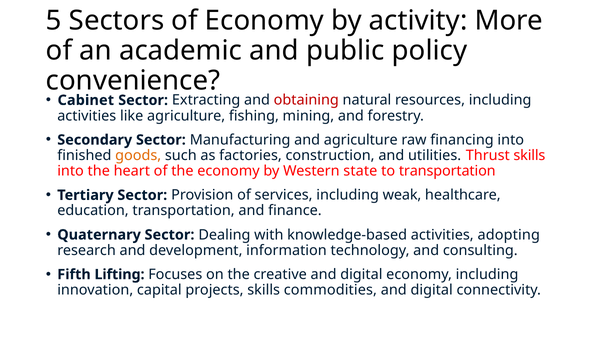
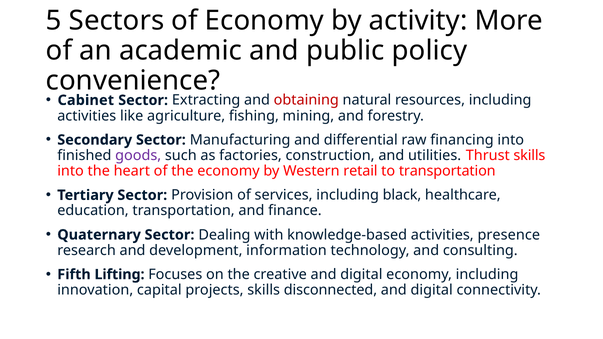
and agriculture: agriculture -> differential (361, 140)
goods colour: orange -> purple (138, 156)
state: state -> retail (360, 171)
weak: weak -> black (402, 195)
adopting: adopting -> presence (509, 235)
commodities: commodities -> disconnected (330, 290)
